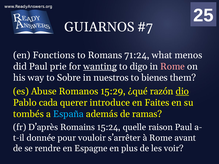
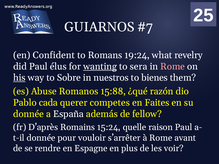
Fonctions: Fonctions -> Confident (54, 55)
71:24: 71:24 -> 19:24 (137, 55)
menos: menos -> revelry (188, 55)
prie: prie -> élus (58, 67)
digo: digo -> sera (139, 67)
his underline: none -> present (19, 78)
15:29: 15:29 -> 15:88 (113, 92)
dio underline: present -> none (182, 92)
introduce: introduce -> competes (110, 103)
tombés: tombés -> donnée (28, 114)
España colour: light blue -> white (68, 114)
ramas: ramas -> fellow (147, 114)
